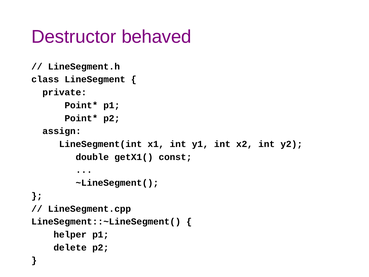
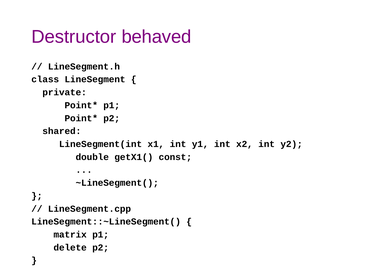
assign: assign -> shared (62, 131)
helper: helper -> matrix (70, 234)
